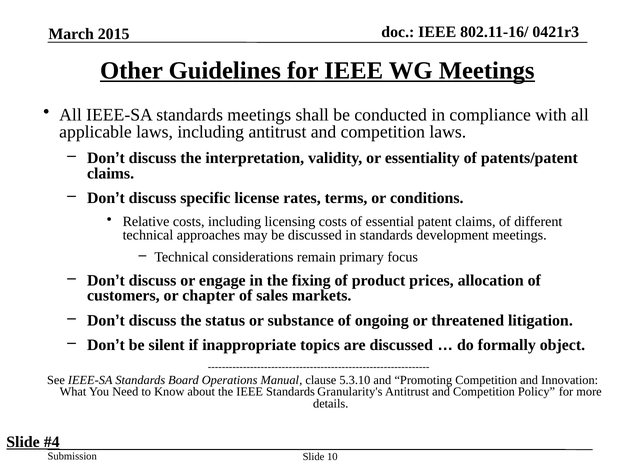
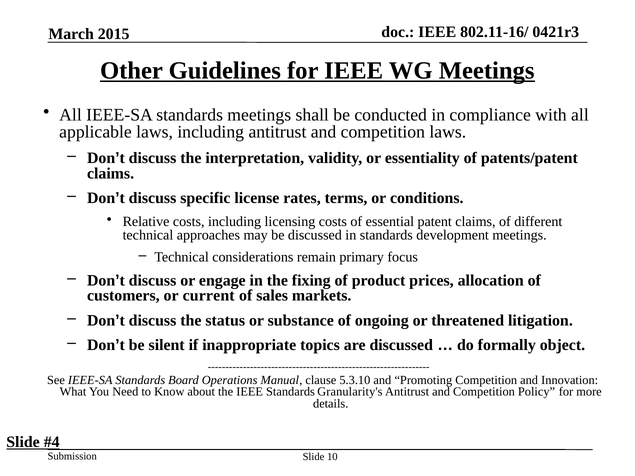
chapter: chapter -> current (209, 296)
